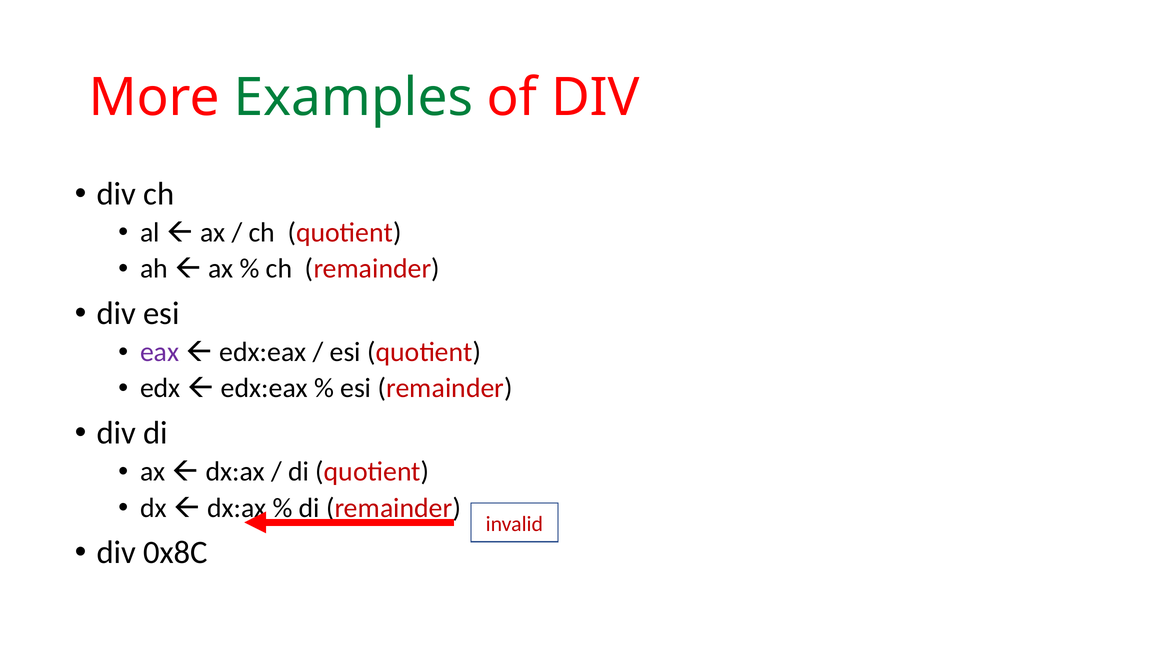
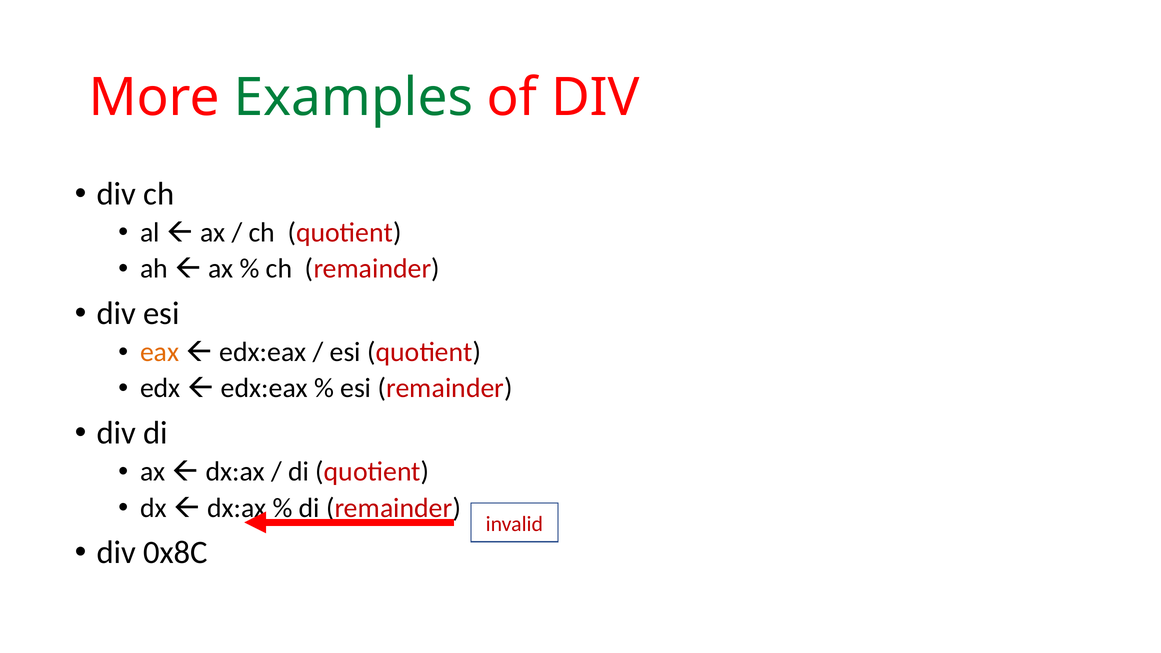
eax colour: purple -> orange (160, 352)
